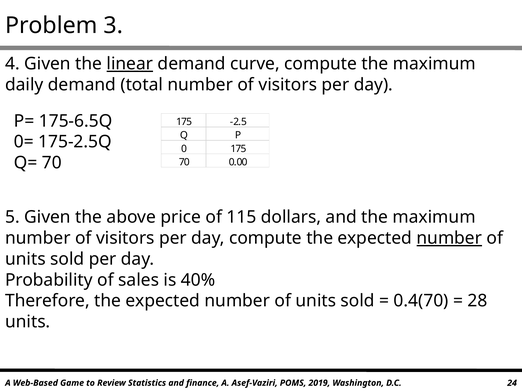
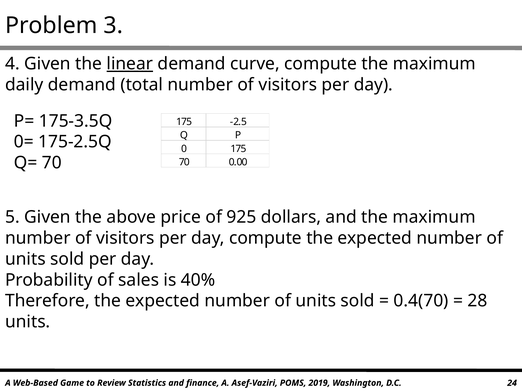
175-6.5Q: 175-6.5Q -> 175-3.5Q (76, 121)
115: 115 -> 925 (241, 217)
number underline: present -> none (449, 238)
